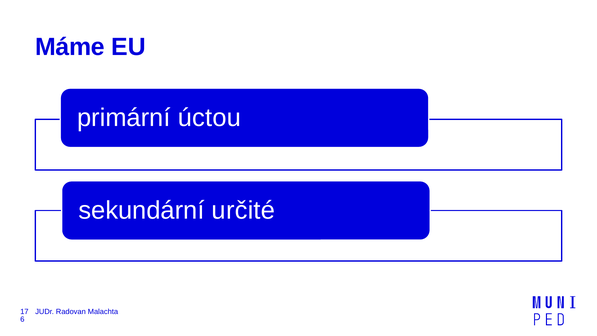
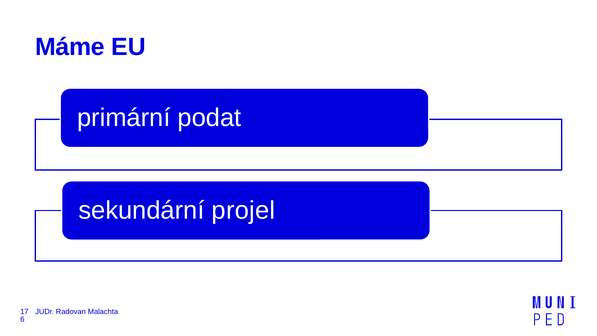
úctou: úctou -> podat (209, 118)
určité: určité -> projel (243, 210)
